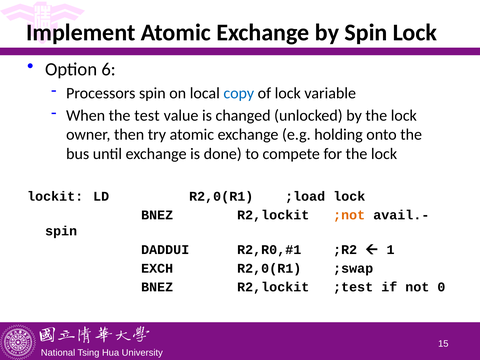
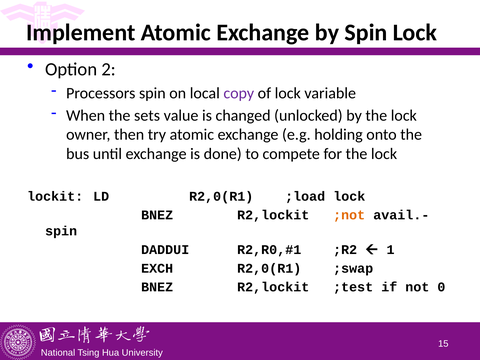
6: 6 -> 2 (109, 69)
copy colour: blue -> purple (239, 93)
test: test -> sets (147, 115)
